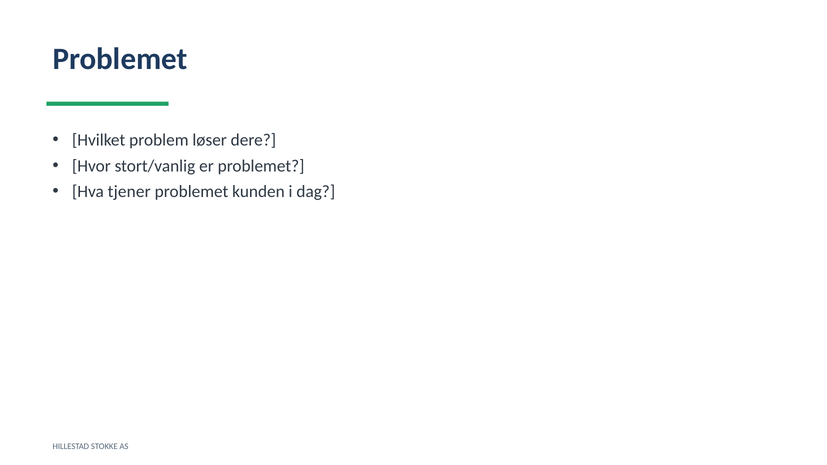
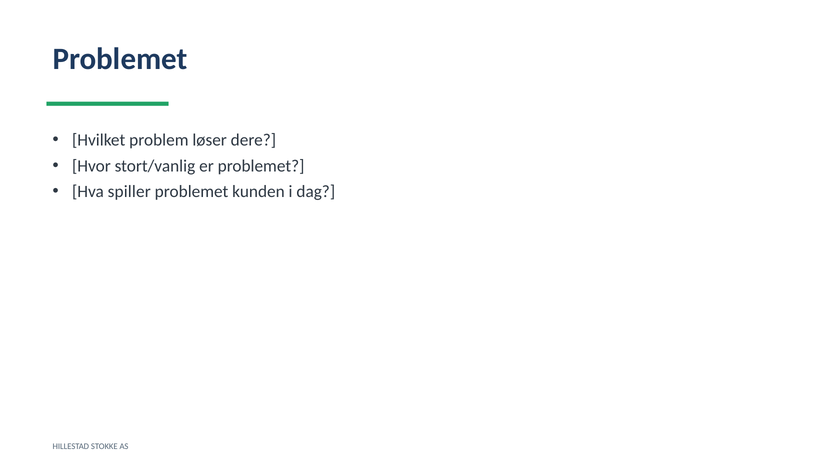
tjener: tjener -> spiller (129, 192)
